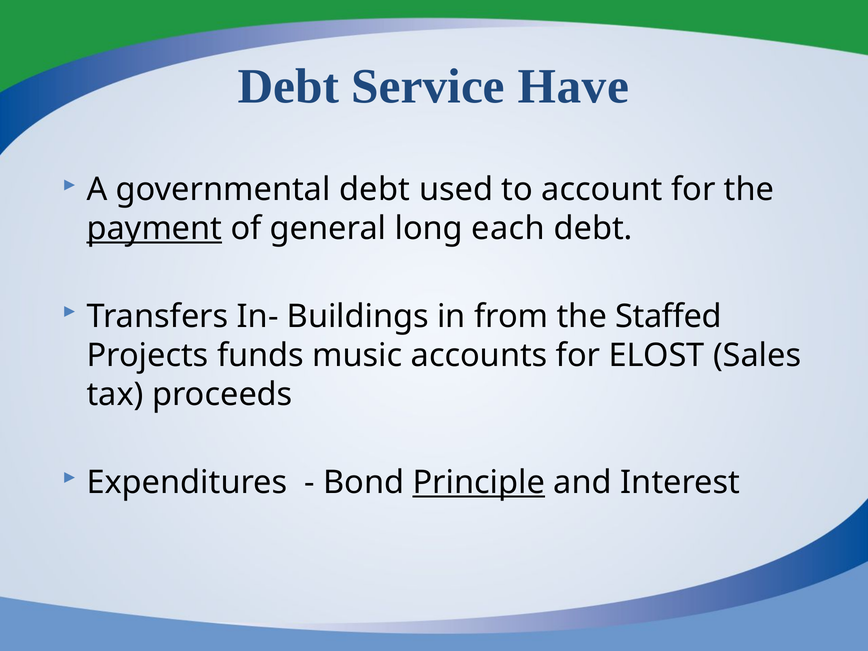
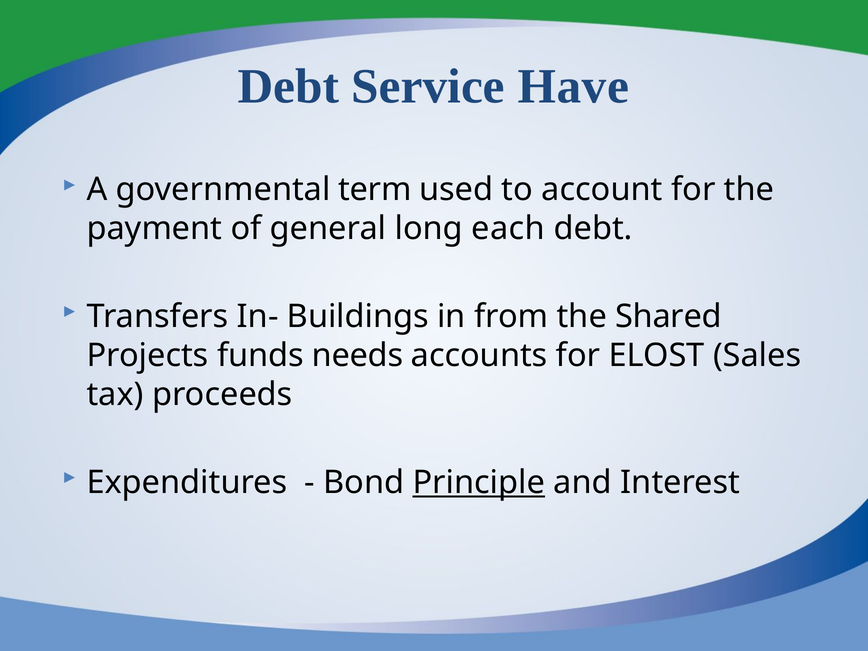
governmental debt: debt -> term (375, 190)
payment underline: present -> none (154, 229)
Staffed: Staffed -> Shared (668, 316)
music: music -> needs (358, 356)
